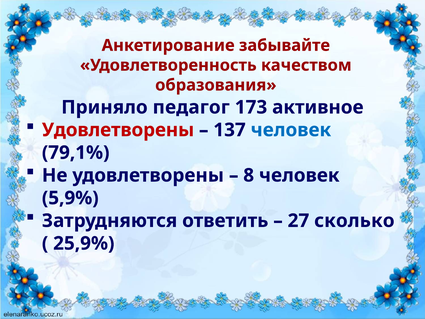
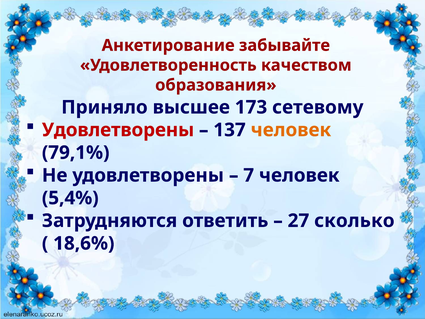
педагог: педагог -> высшее (191, 107)
активное: активное -> сетевому (318, 107)
человек colour: blue -> orange (291, 130)
8: 8 -> 7 (249, 175)
5,9%: 5,9% -> 5,4% (70, 198)
25,9%: 25,9% -> 18,6% (84, 243)
